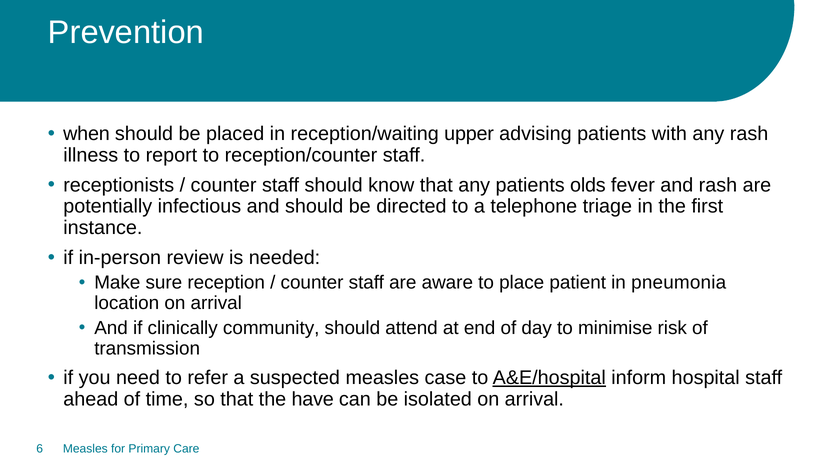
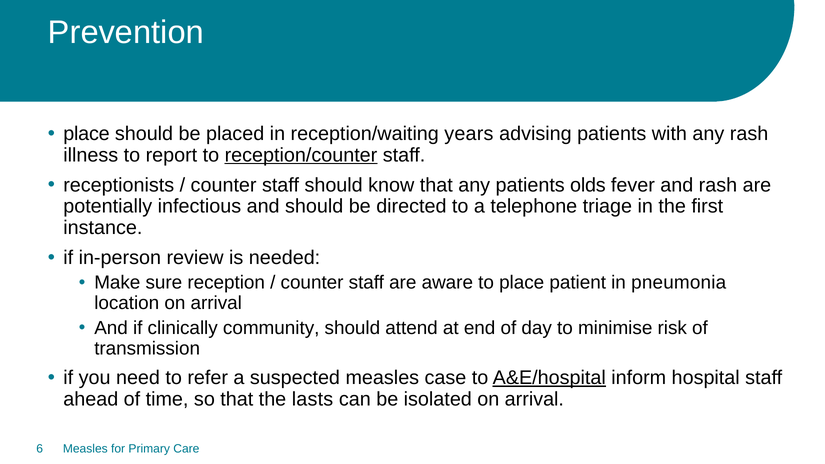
when: when -> place (86, 134)
upper: upper -> years (469, 134)
reception/counter underline: none -> present (301, 155)
have: have -> lasts (312, 399)
